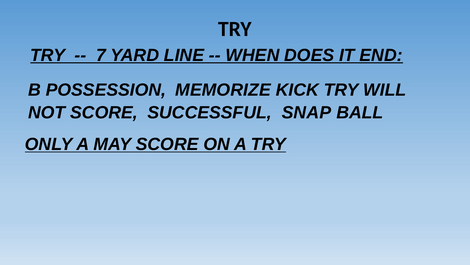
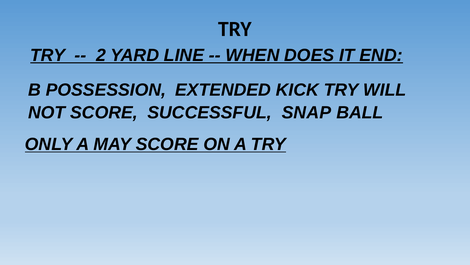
7: 7 -> 2 (101, 55)
MEMORIZE: MEMORIZE -> EXTENDED (223, 90)
